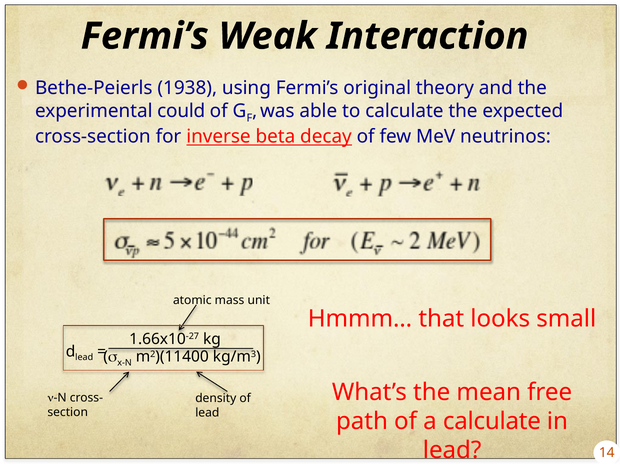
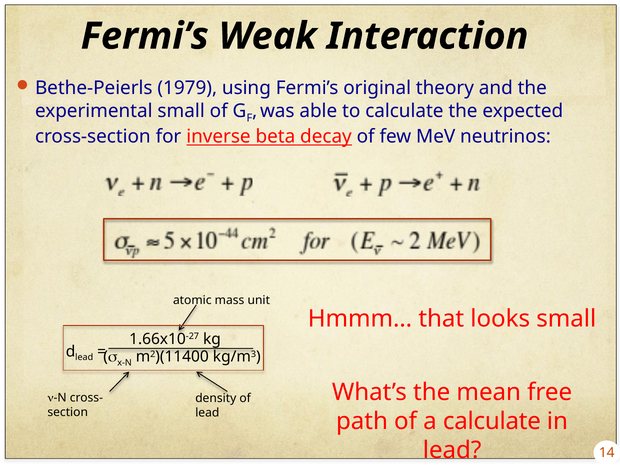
1938: 1938 -> 1979 (187, 88)
experimental could: could -> small (181, 111)
